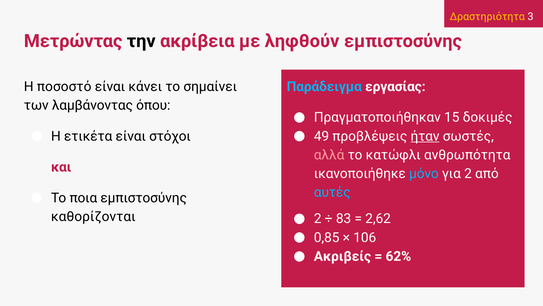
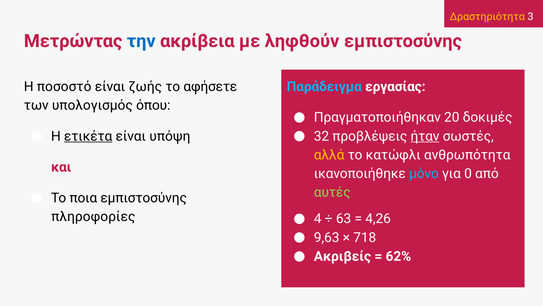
την colour: black -> blue (141, 41)
κάνει: κάνει -> ζωής (145, 86)
σημαίνει: σημαίνει -> αφήσετε (210, 86)
λαμβάνοντας: λαμβάνοντας -> υπολογισμός (92, 105)
15: 15 -> 20 (452, 117)
ετικέτα underline: none -> present (88, 136)
στόχοι: στόχοι -> υπόψη (170, 136)
49: 49 -> 32 (321, 136)
αλλά colour: pink -> yellow (329, 155)
για 2: 2 -> 0 (468, 173)
αυτές colour: light blue -> light green (332, 192)
καθορίζονται: καθορίζονται -> πληροφορίες (93, 216)
2: 2 -> 4 (318, 218)
83: 83 -> 63 (344, 218)
2,62: 2,62 -> 4,26 (378, 218)
0,85: 0,85 -> 9,63 (327, 237)
106: 106 -> 718 (365, 237)
